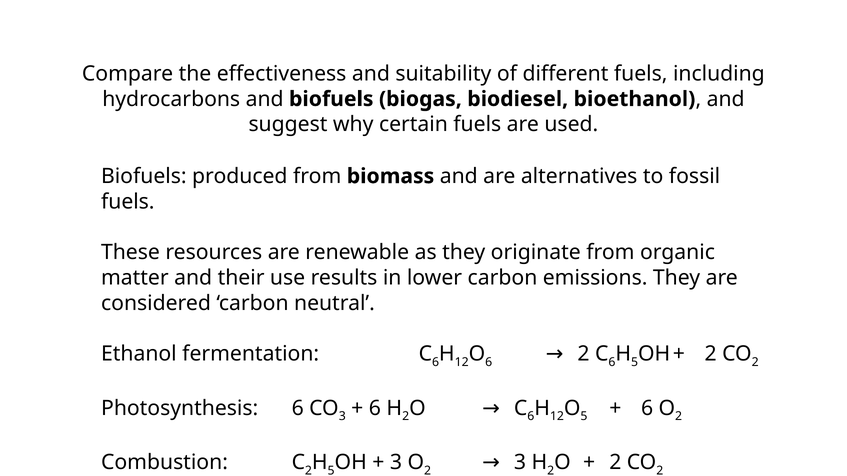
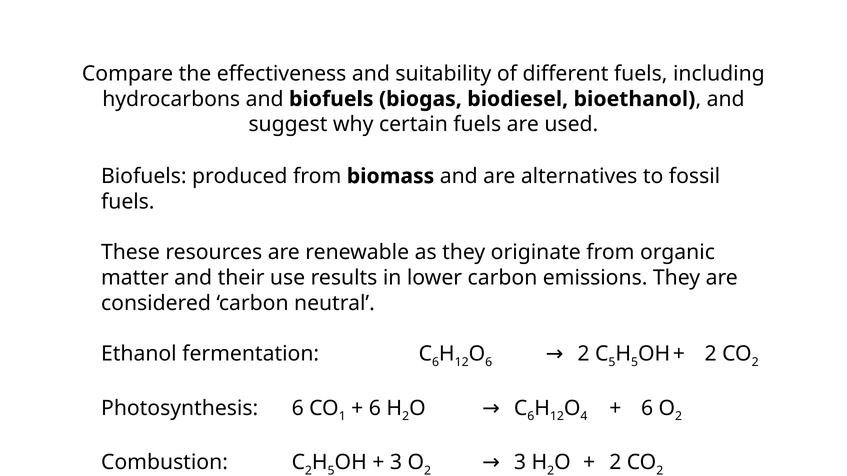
6: 6 -> 5 (612, 362)
3: 3 -> 1 (342, 417)
5: 5 -> 4 (584, 417)
